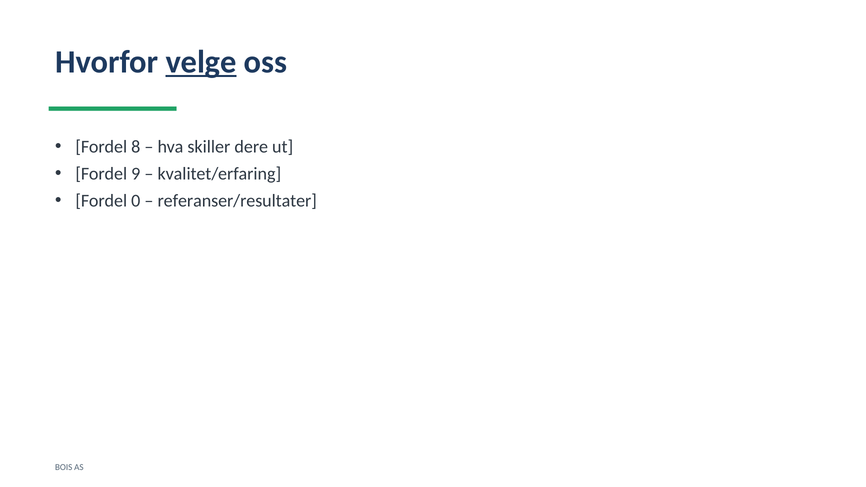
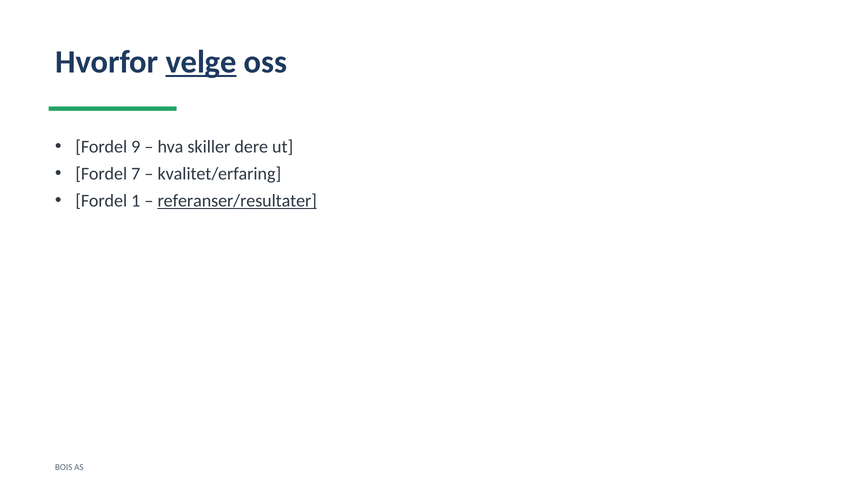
8: 8 -> 9 (136, 147)
9: 9 -> 7 (136, 174)
0: 0 -> 1 (136, 201)
referanser/resultater underline: none -> present (237, 201)
